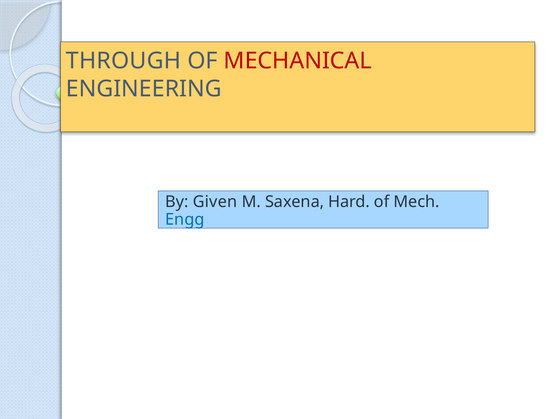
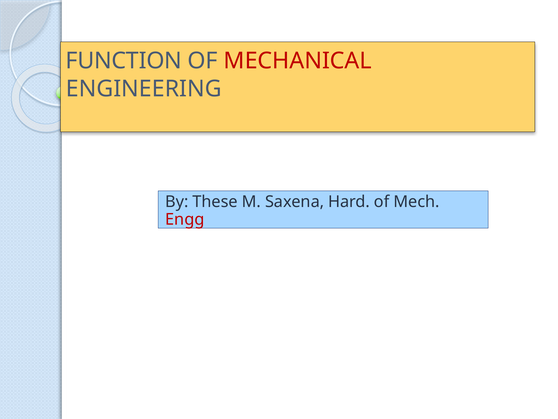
THROUGH: THROUGH -> FUNCTION (124, 61)
Given: Given -> These (215, 202)
Engg colour: blue -> red (185, 219)
